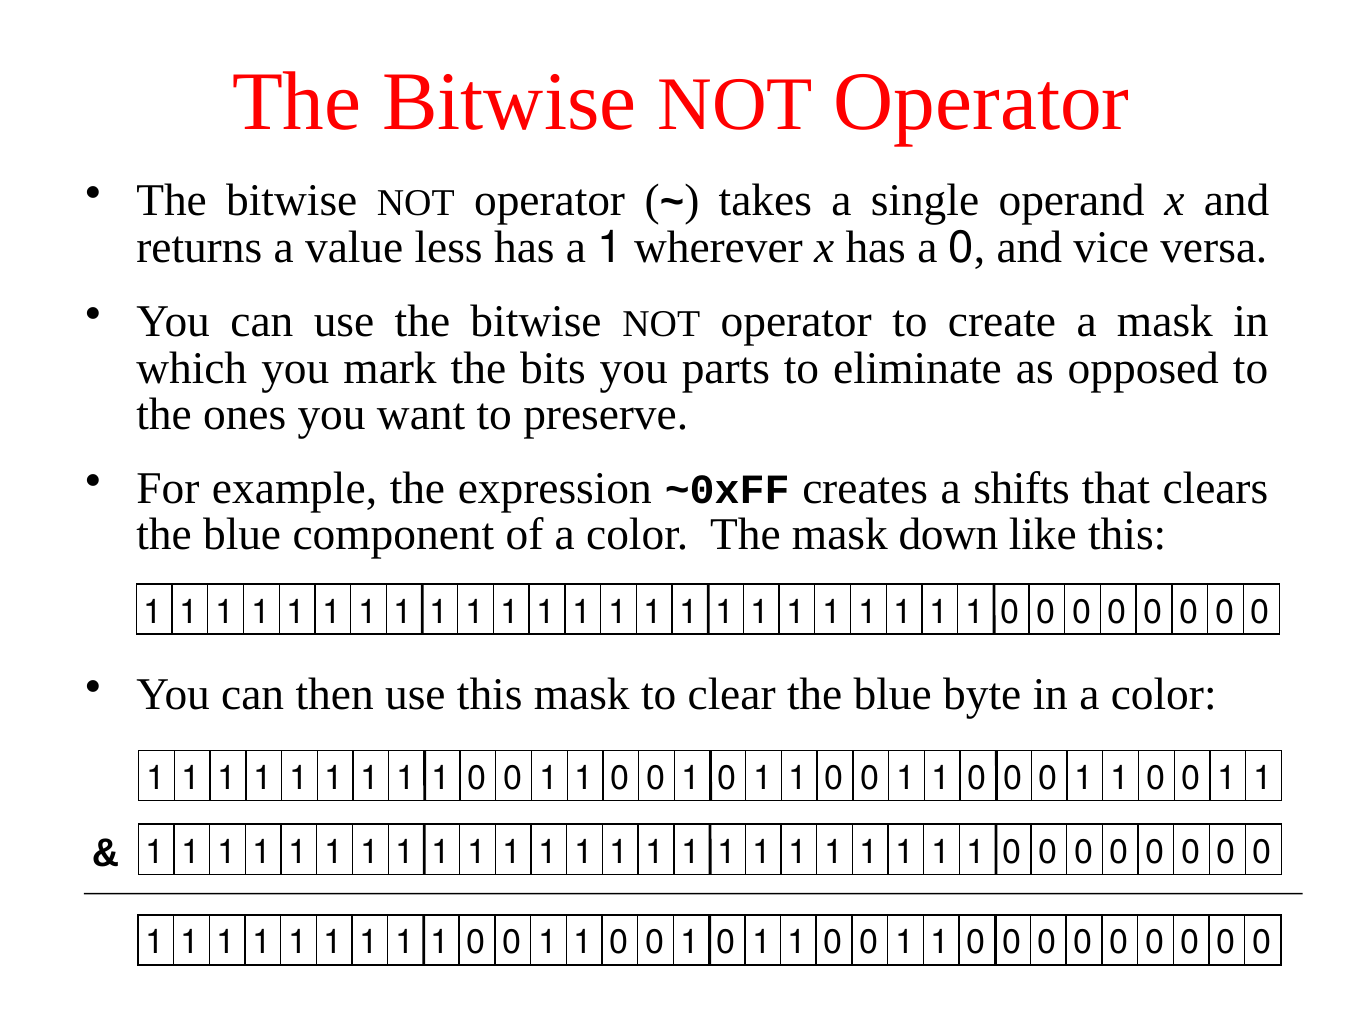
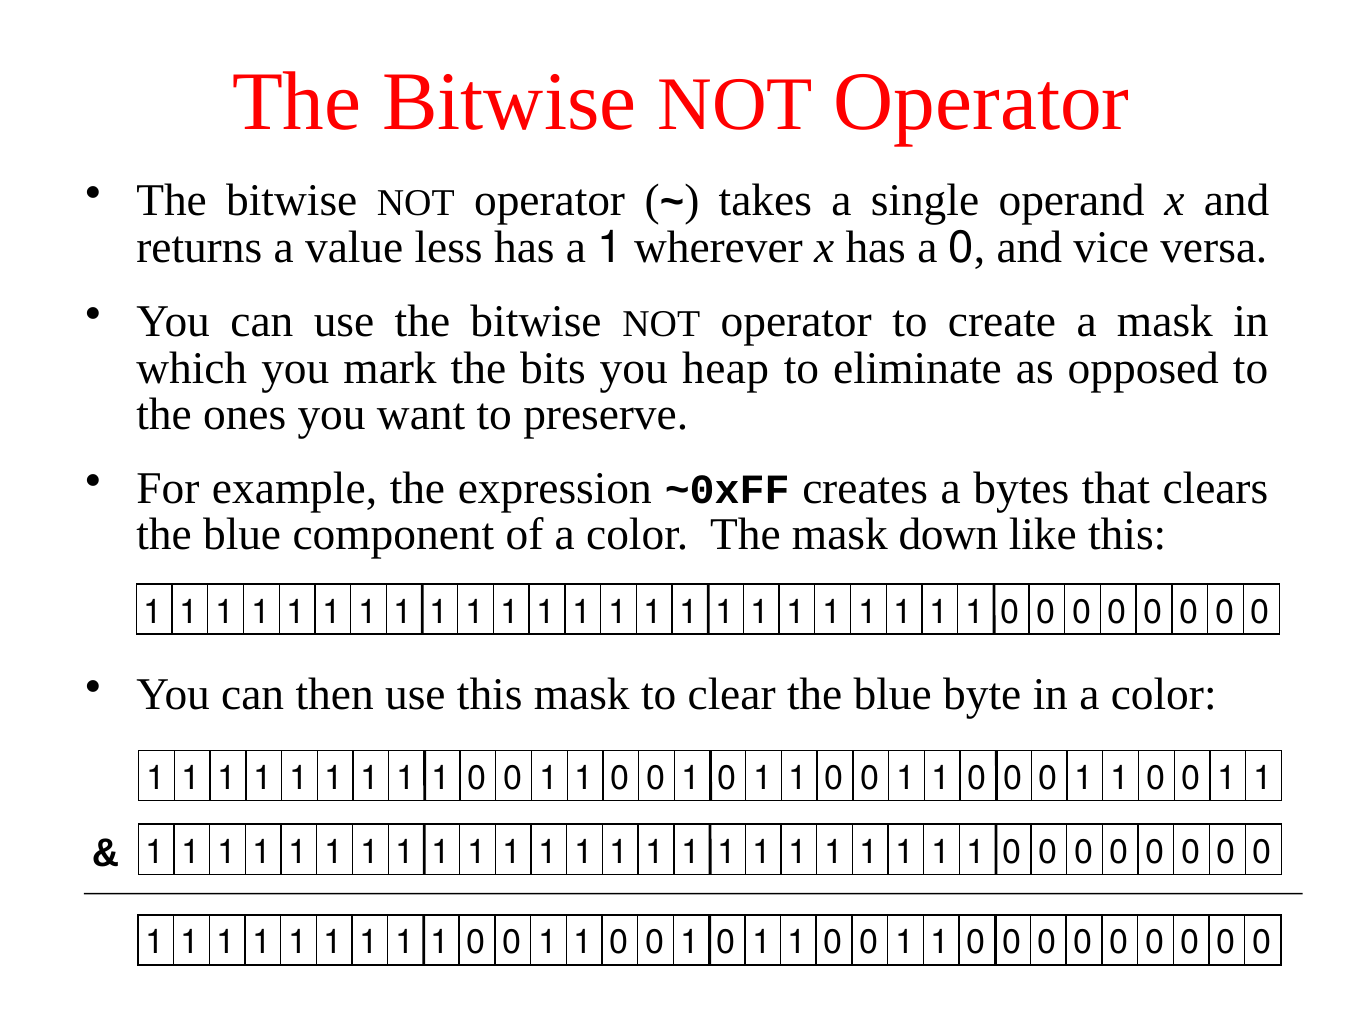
parts: parts -> heap (726, 368)
shifts: shifts -> bytes (1021, 488)
